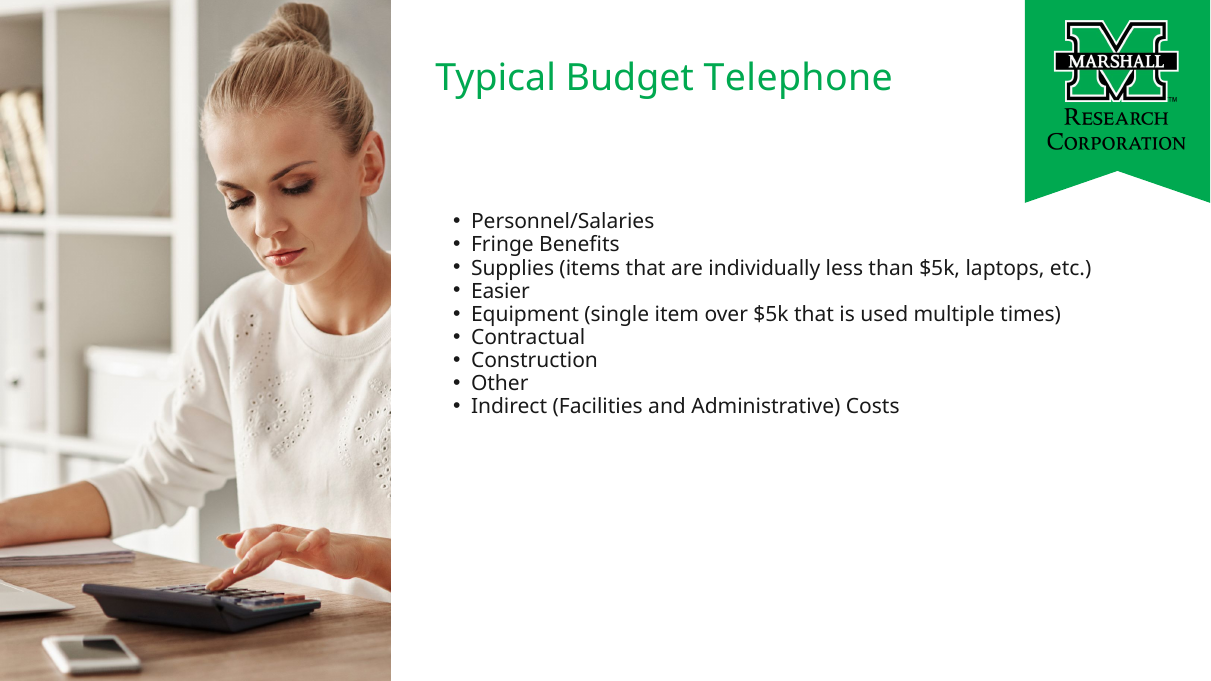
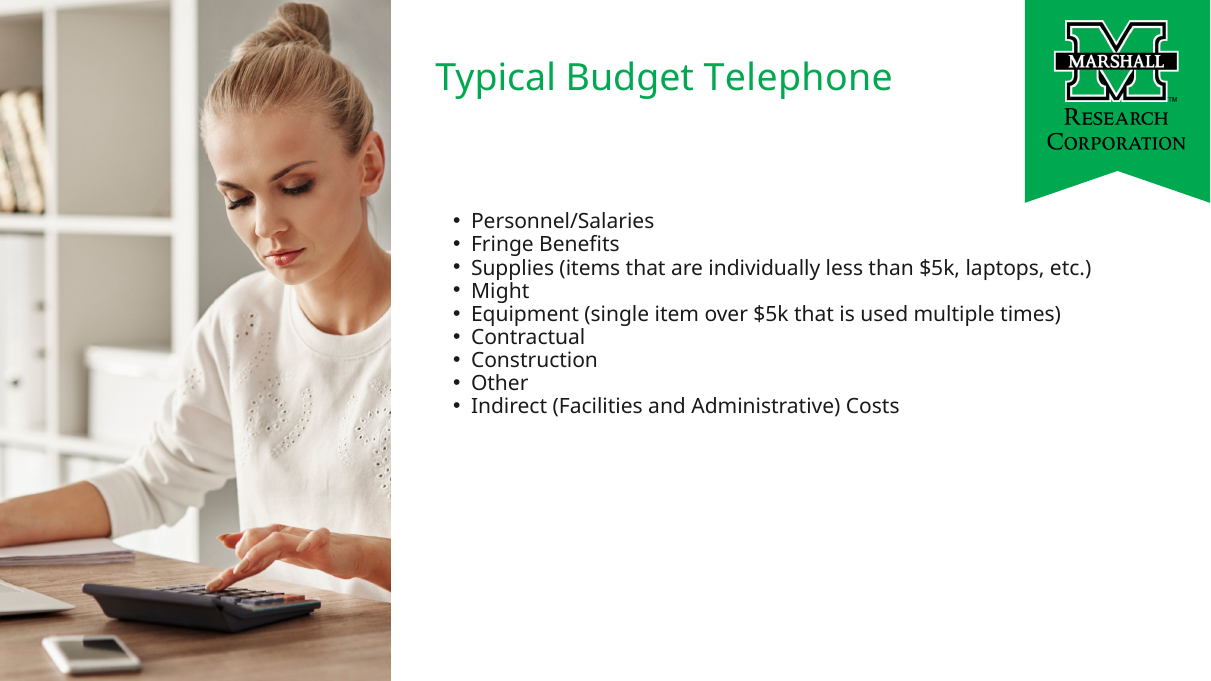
Easier: Easier -> Might (500, 291)
